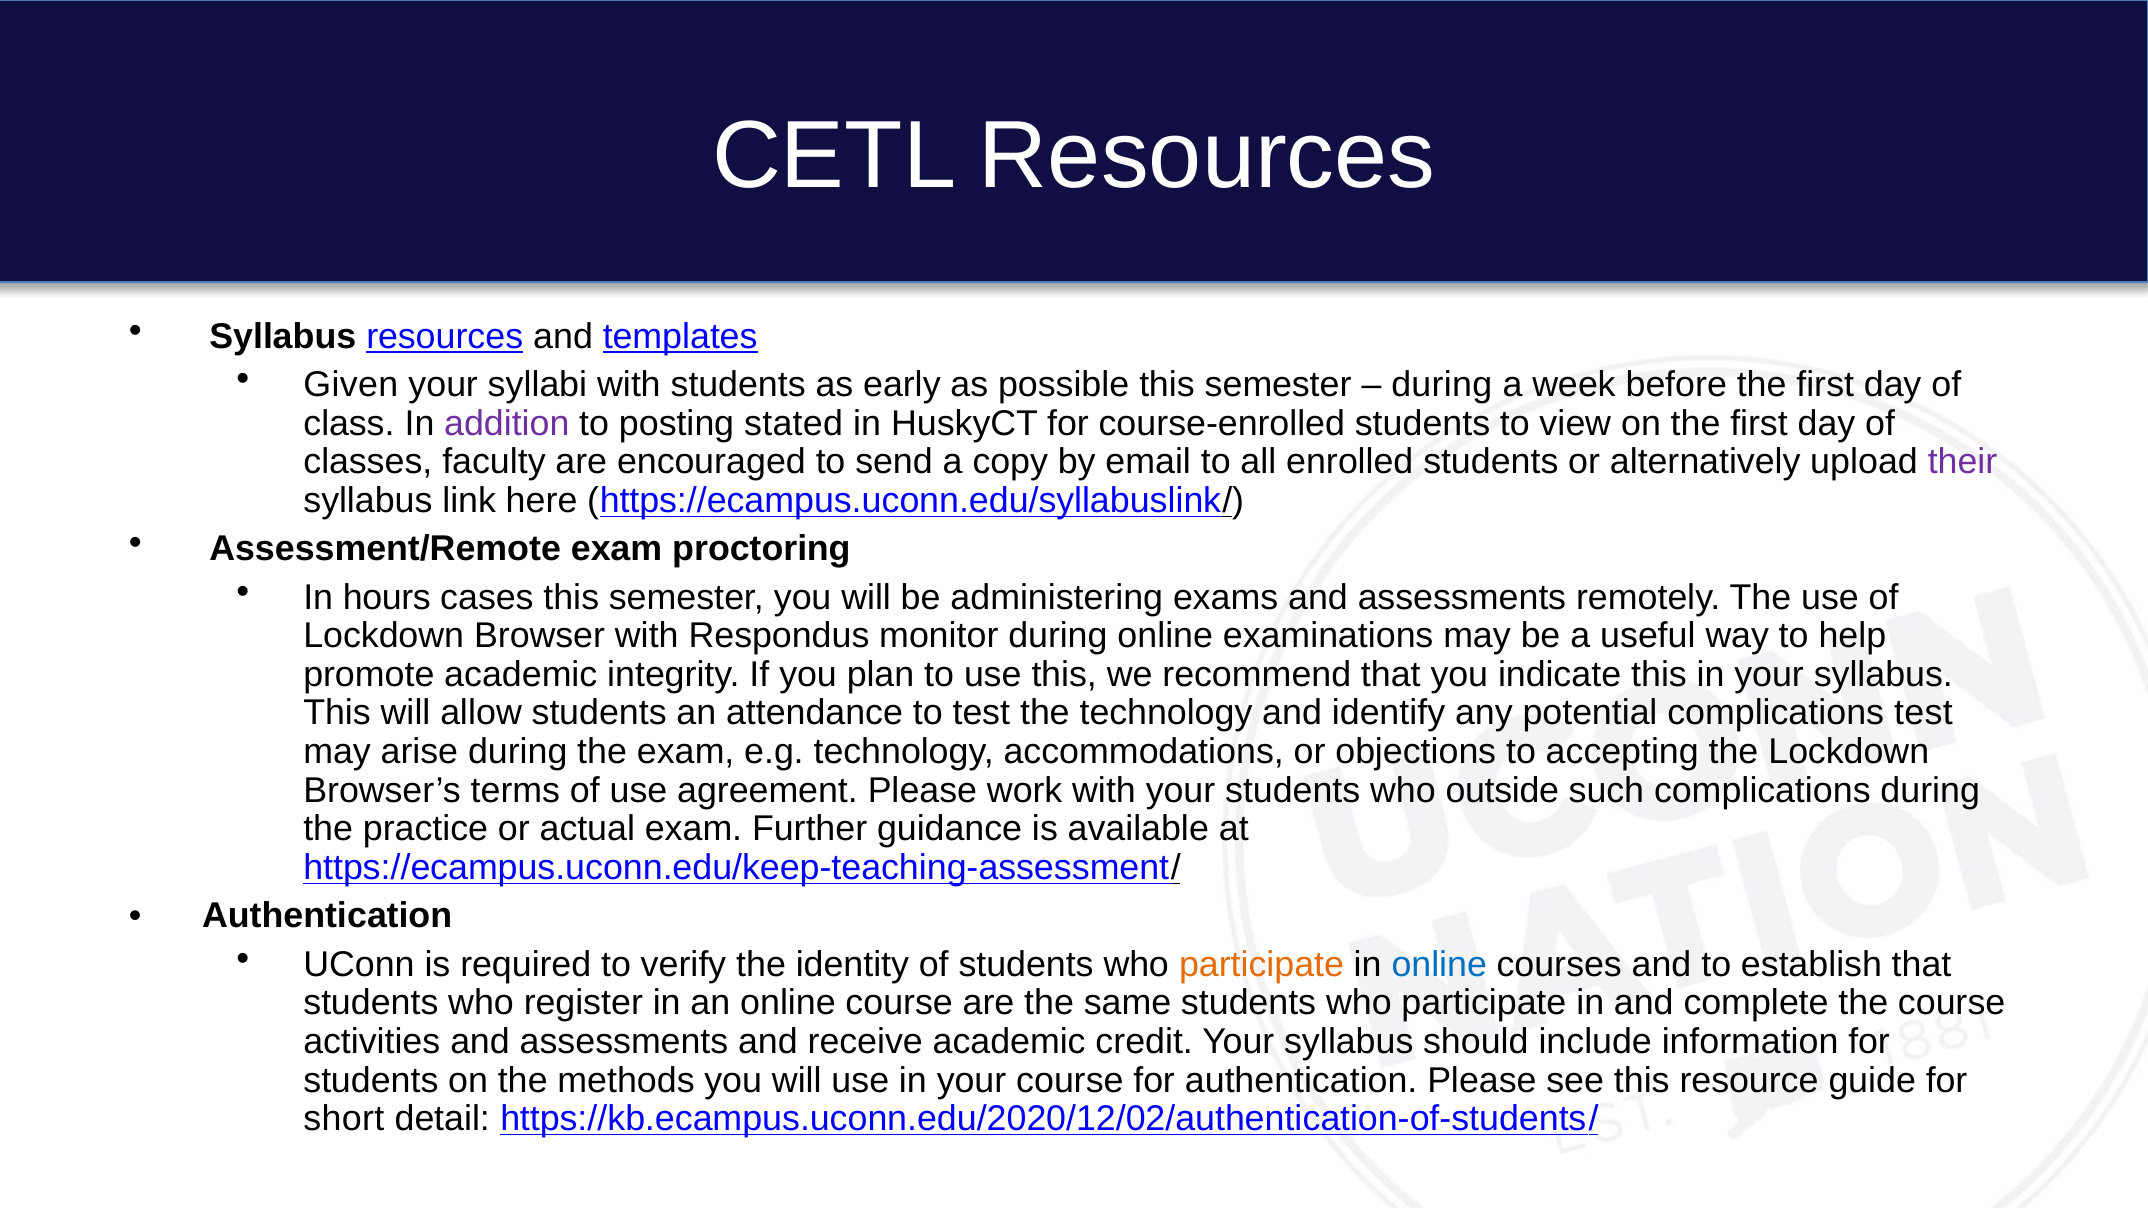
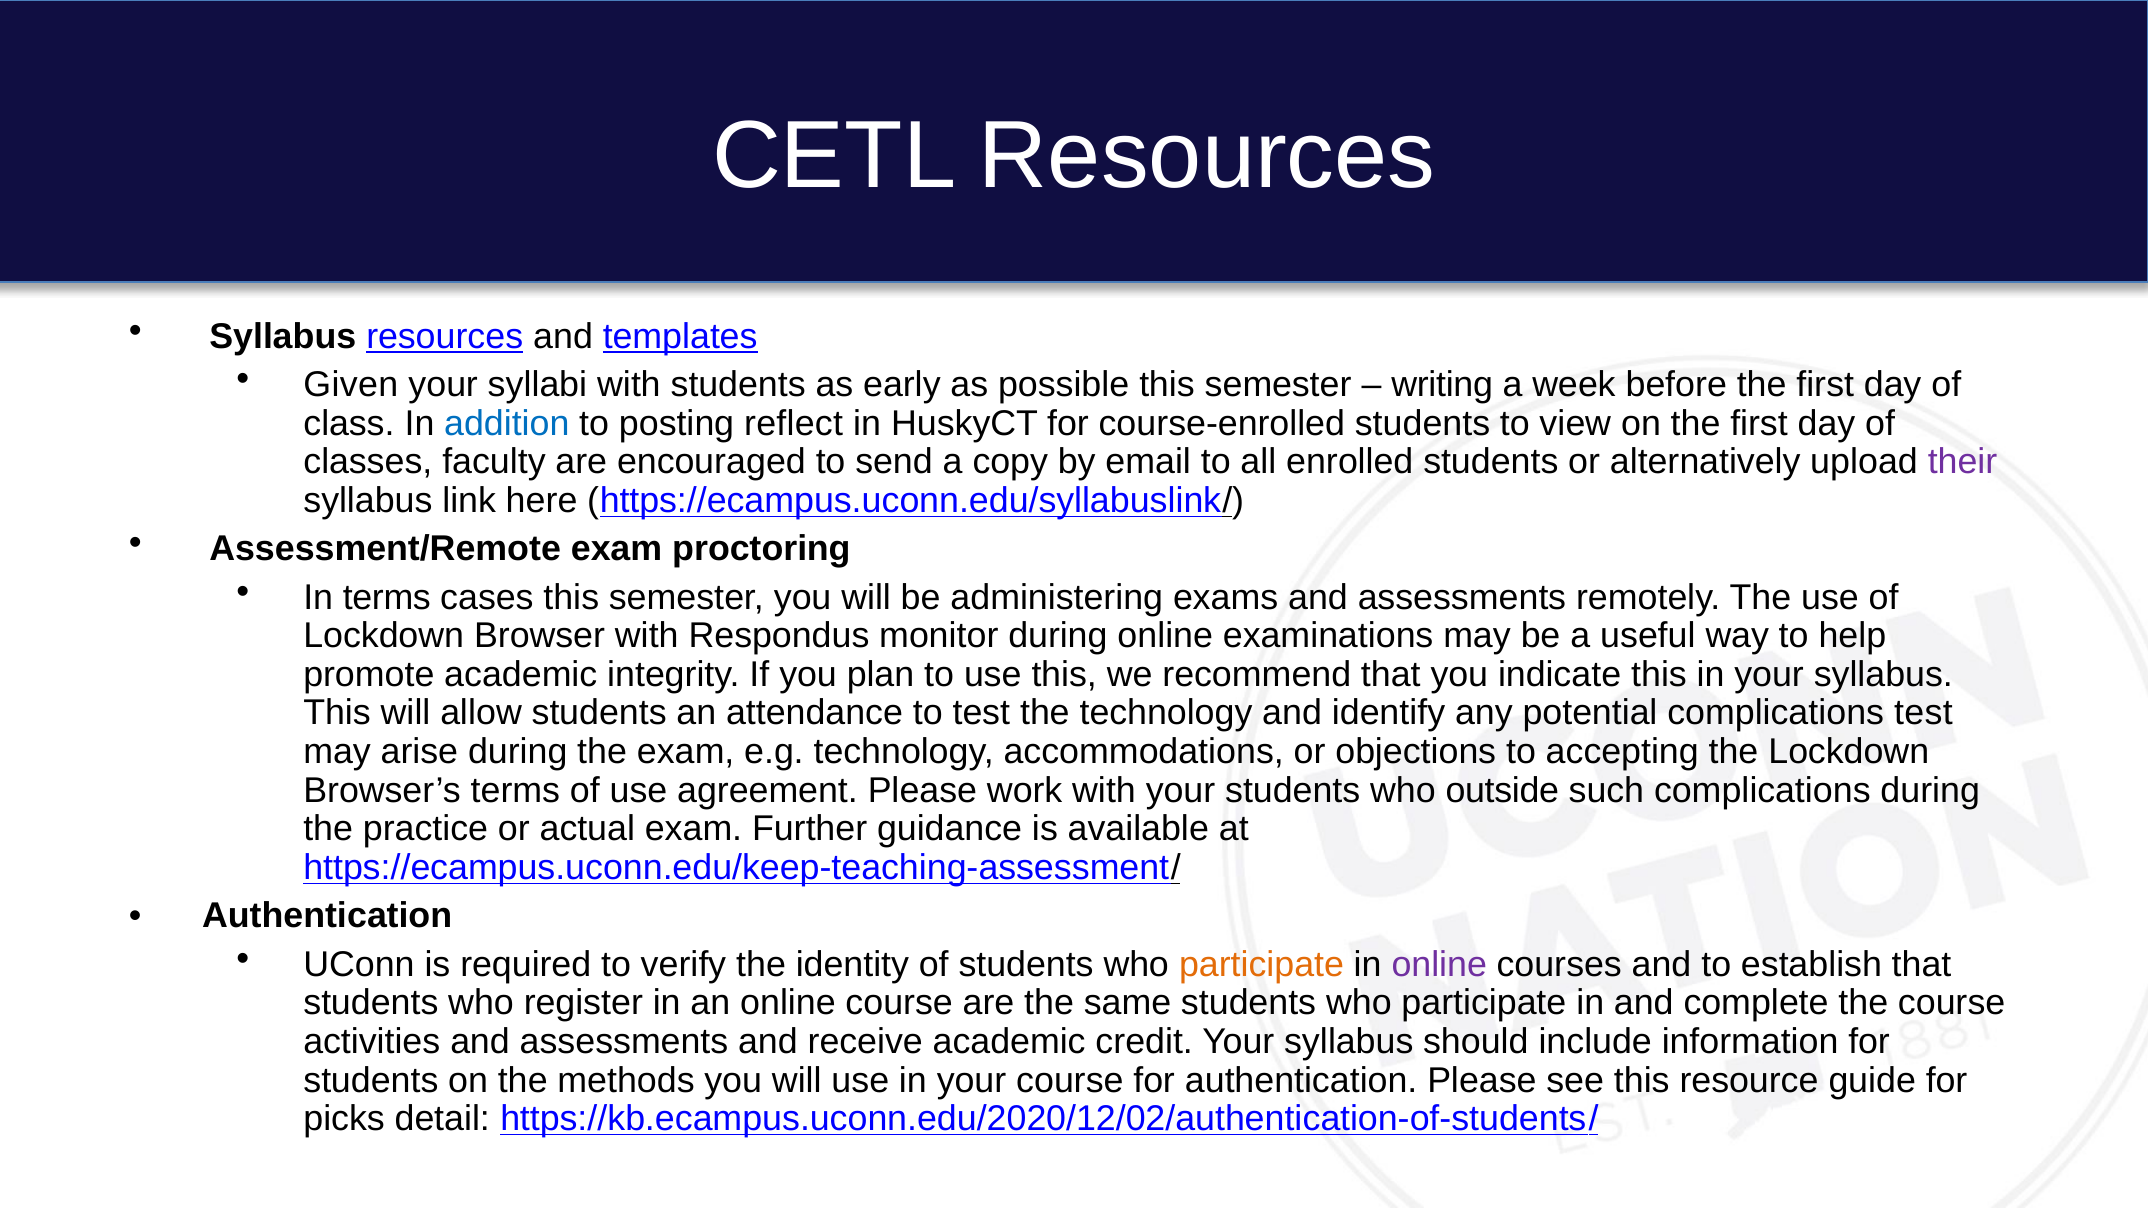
during: during -> writing (1442, 385)
addition colour: purple -> blue (507, 424)
stated: stated -> reflect (794, 424)
In hours: hours -> terms (387, 597)
online colour: blue -> purple (1439, 965)
short: short -> picks (344, 1119)
